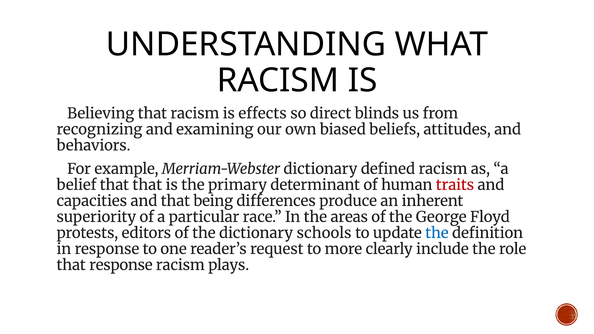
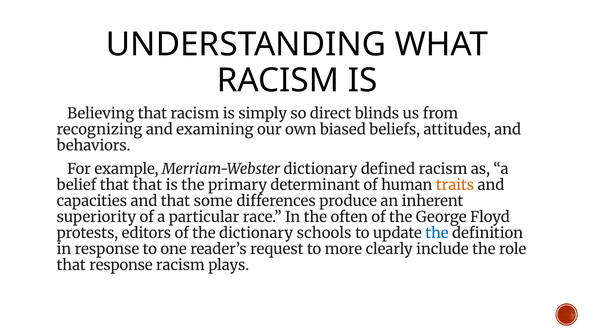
effects: effects -> simply (263, 114)
traits colour: red -> orange (455, 185)
being: being -> some (213, 201)
areas: areas -> often (349, 217)
